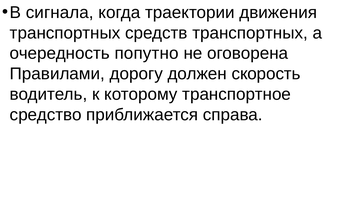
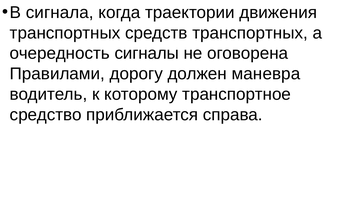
попутно: попутно -> сигналы (147, 53)
скорость: скорость -> маневра (266, 74)
